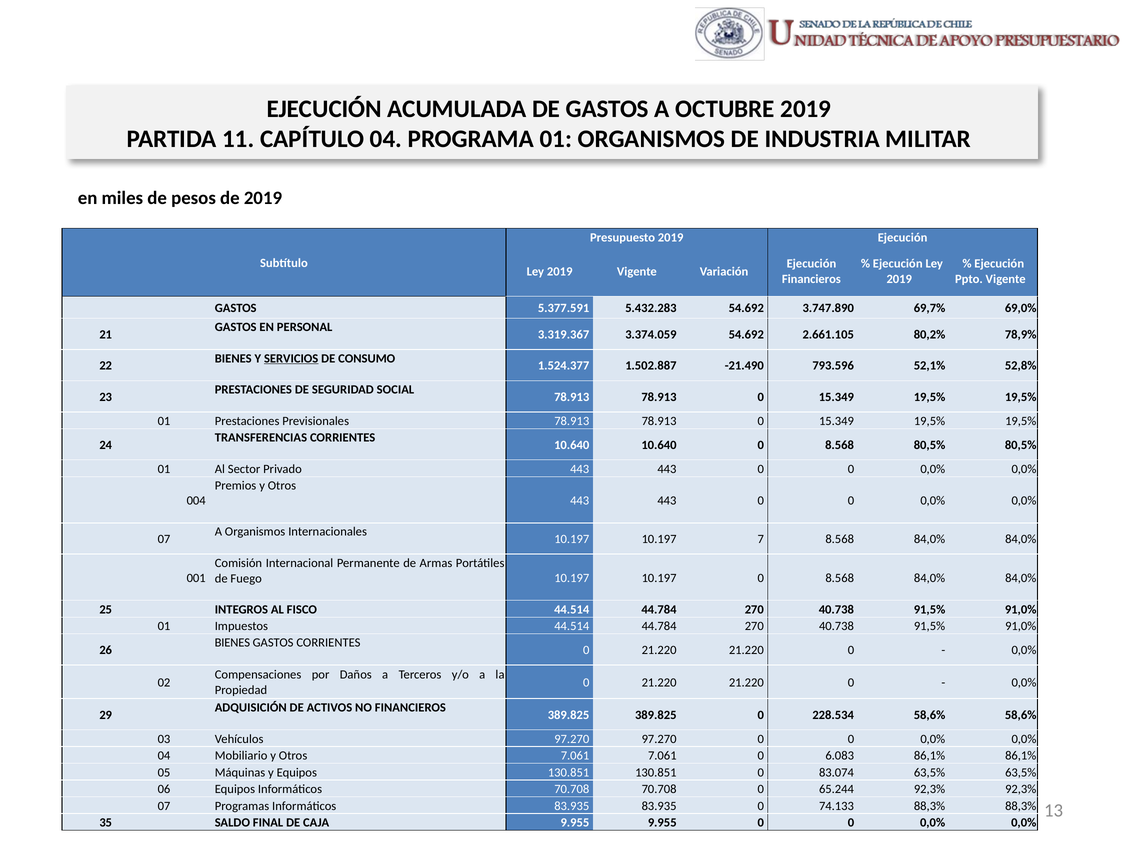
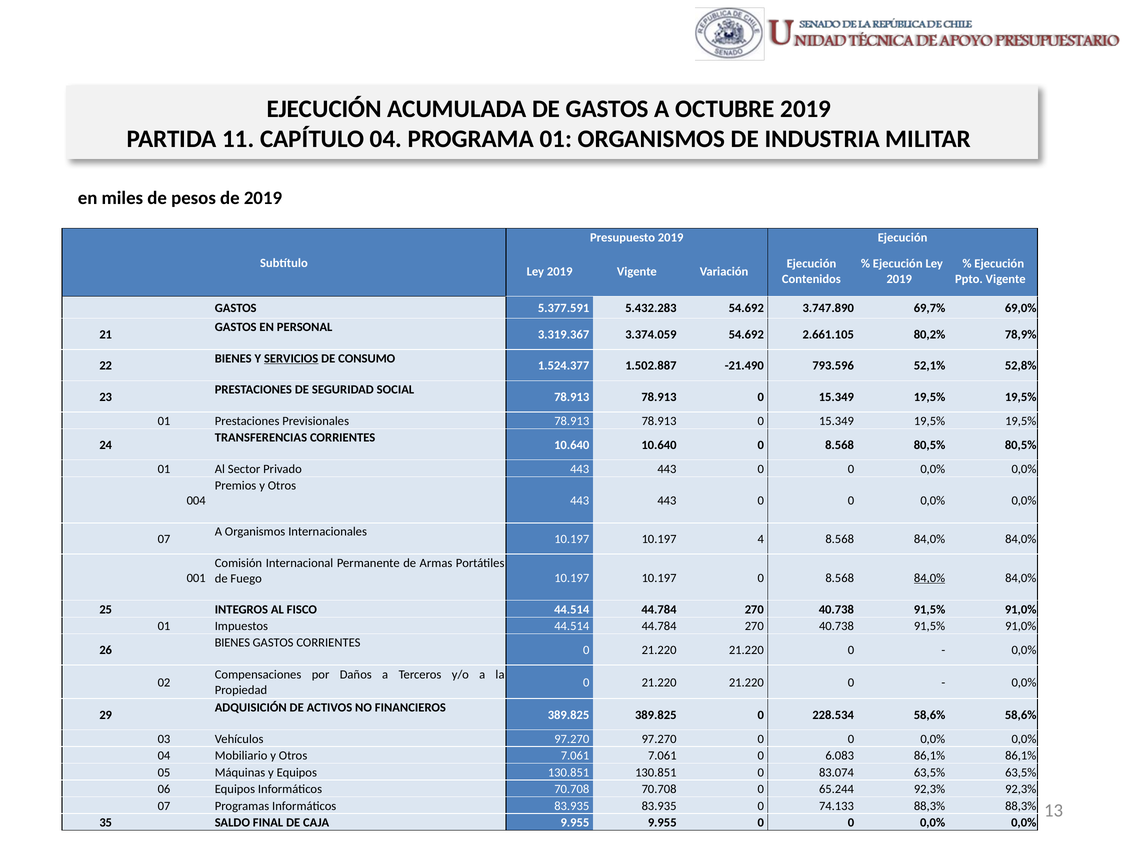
Financieros: Financieros -> Contenidos (811, 279)
7: 7 -> 4 (761, 539)
84,0% underline: none -> present (930, 577)
